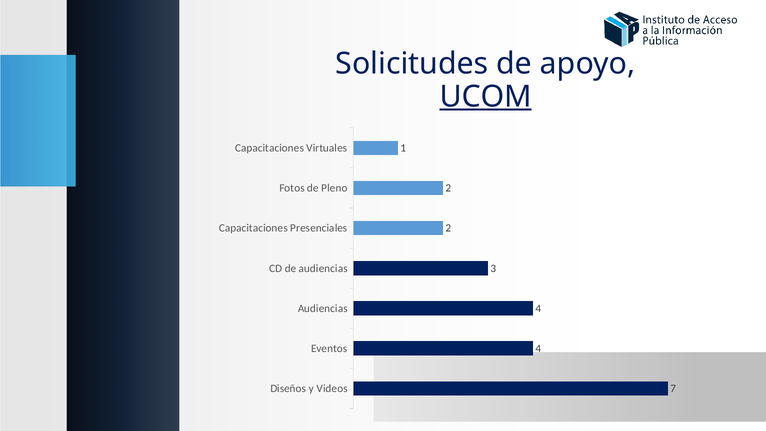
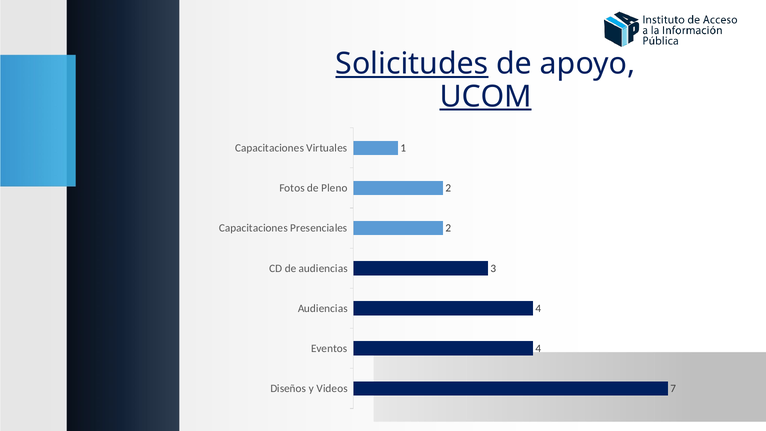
Solicitudes underline: none -> present (412, 64)
